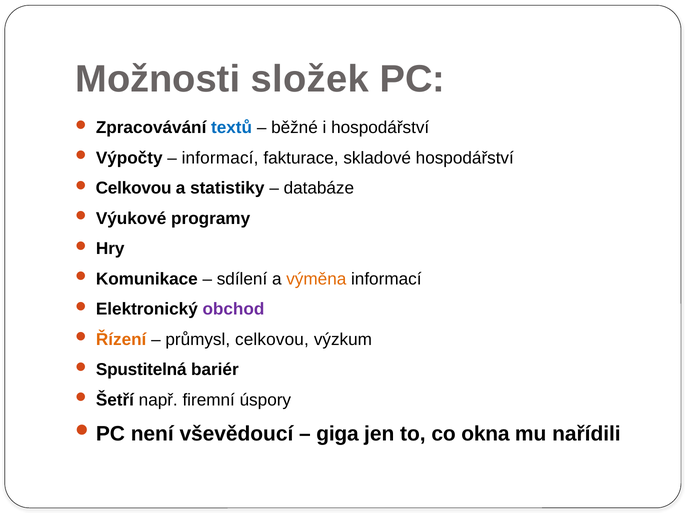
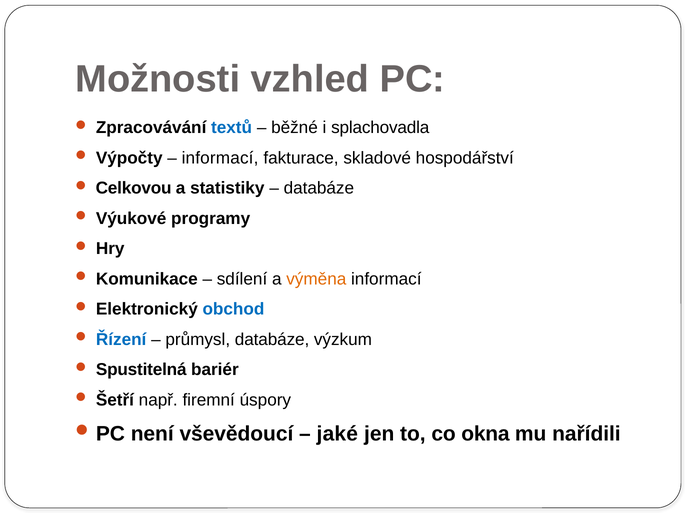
složek: složek -> vzhled (310, 79)
i hospodářství: hospodářství -> splachovadla (380, 128)
obchod colour: purple -> blue (233, 309)
Řízení colour: orange -> blue (121, 339)
průmysl celkovou: celkovou -> databáze (272, 339)
giga: giga -> jaké (337, 433)
